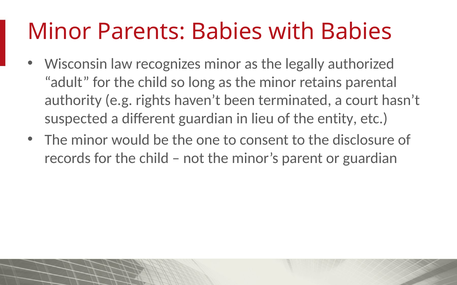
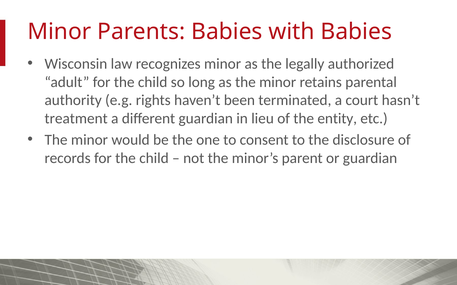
suspected: suspected -> treatment (76, 119)
